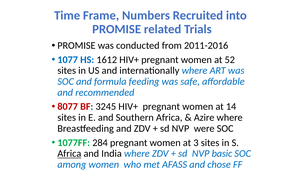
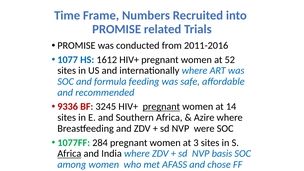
8077: 8077 -> 9336 (68, 107)
pregnant underline: none -> present (161, 107)
basic: basic -> basis (222, 154)
